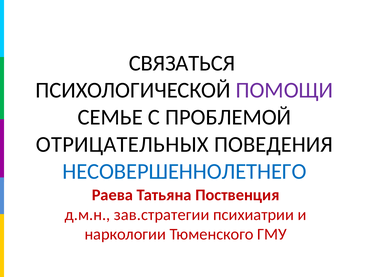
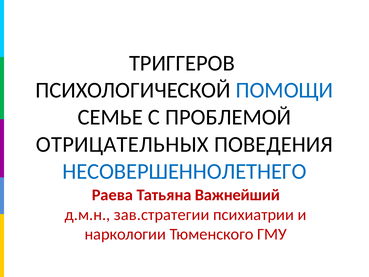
СВЯЗАТЬСЯ: СВЯЗАТЬСЯ -> ТРИГГЕРОВ (182, 63)
ПОМОЩИ colour: purple -> blue (284, 90)
Поственция: Поственция -> Важнейший (237, 195)
